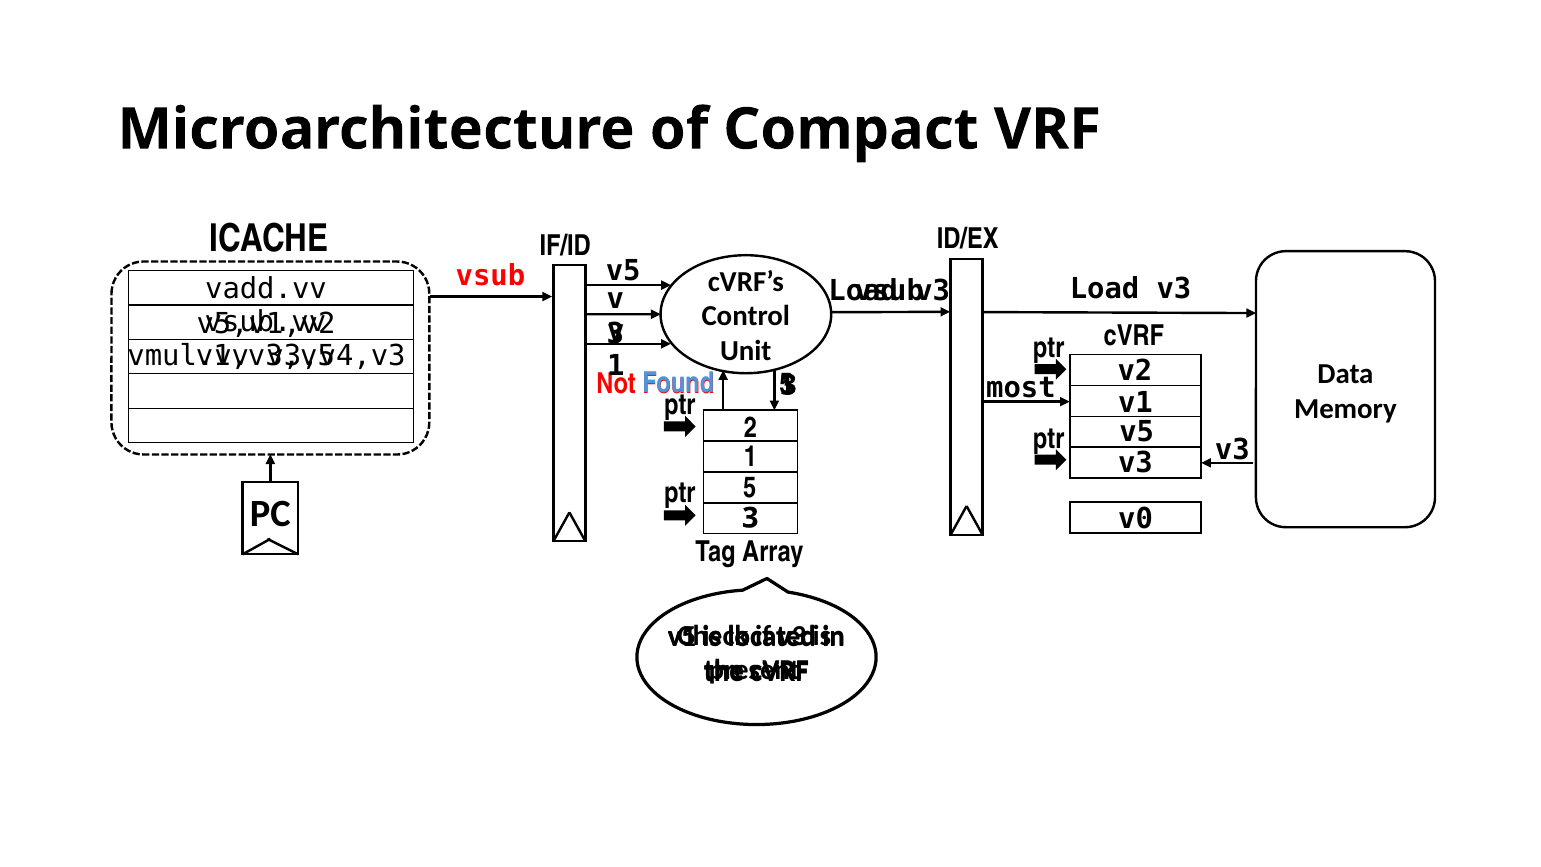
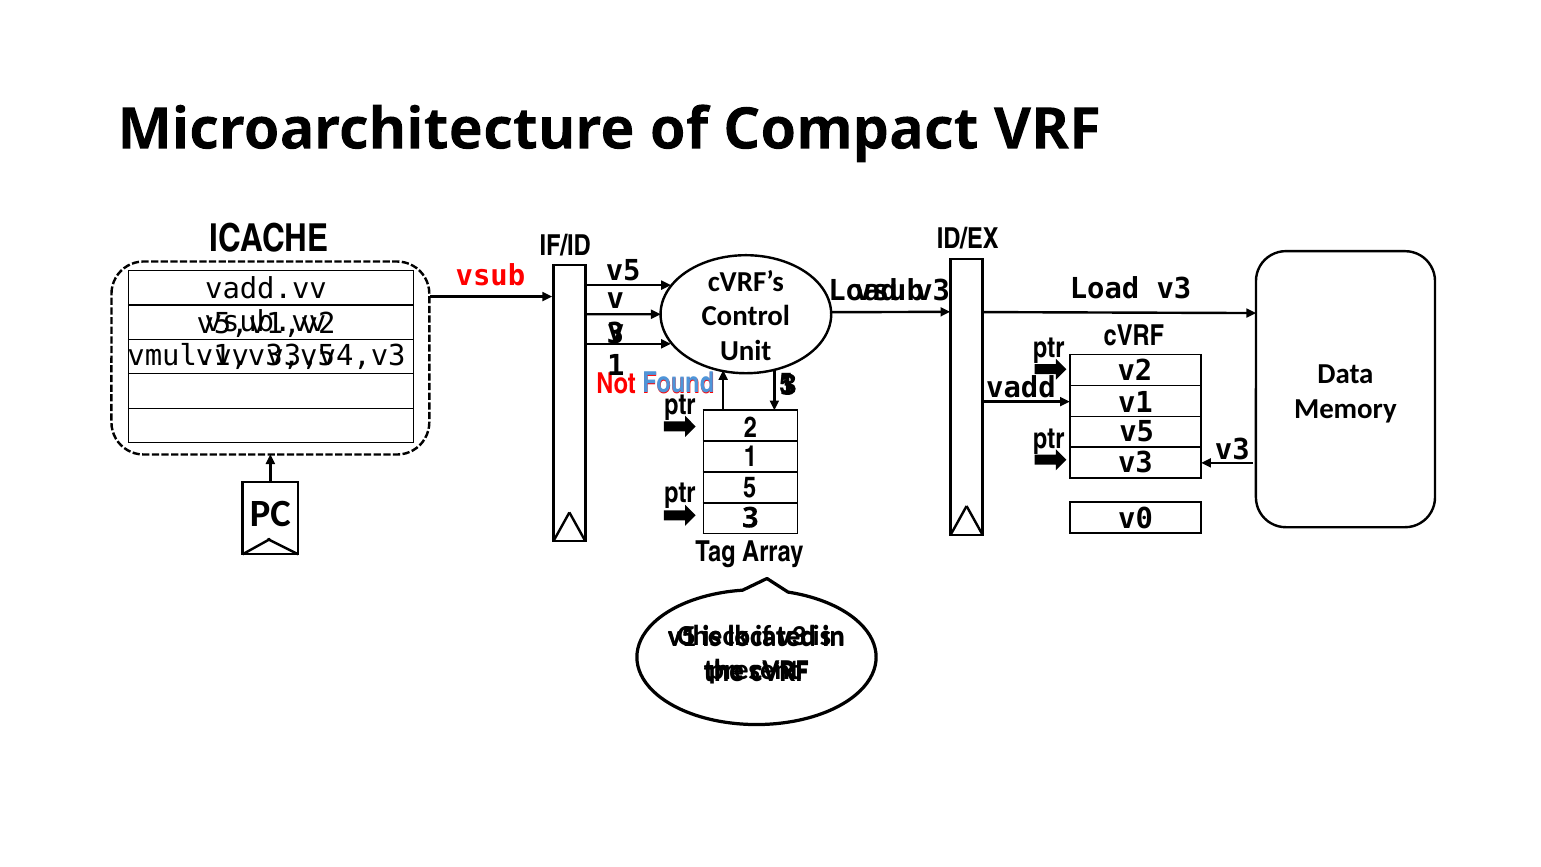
most: most -> vadd (1021, 388)
